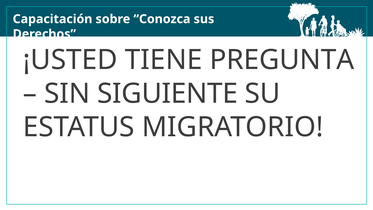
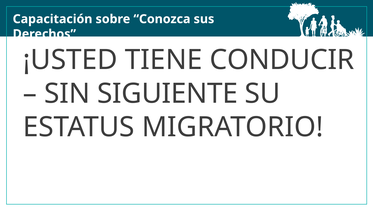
PREGUNTA: PREGUNTA -> CONDUCIR (282, 60)
